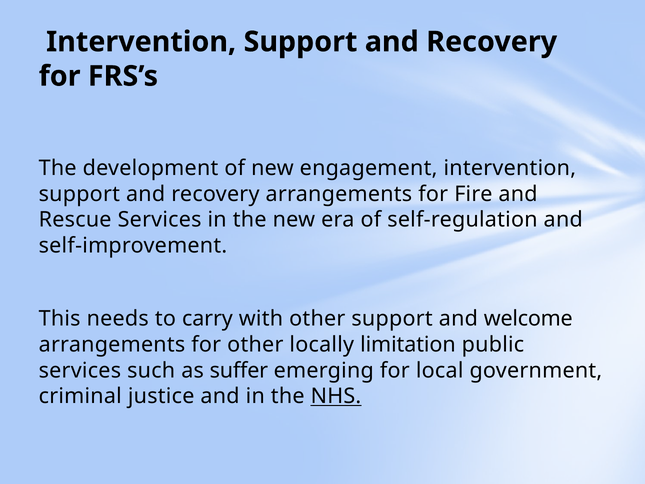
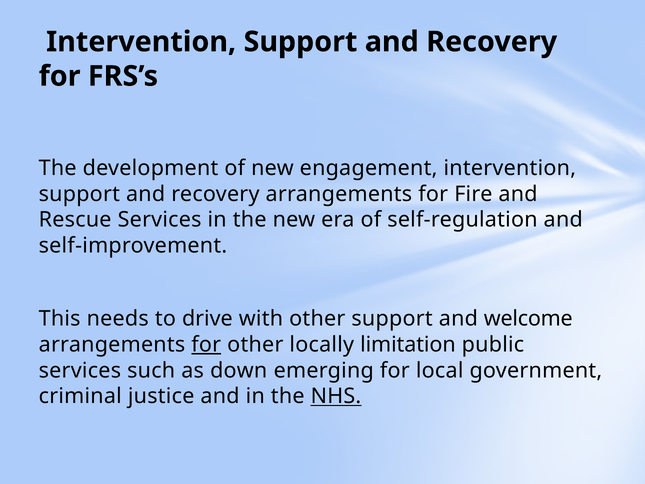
carry: carry -> drive (207, 319)
for underline: none -> present (206, 344)
suffer: suffer -> down (239, 370)
